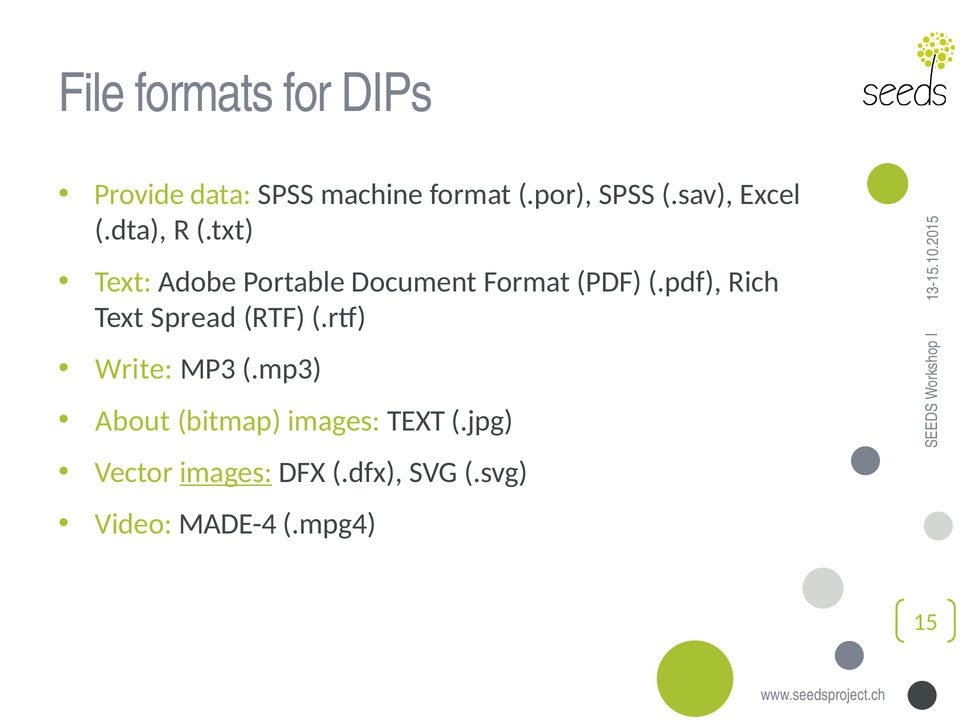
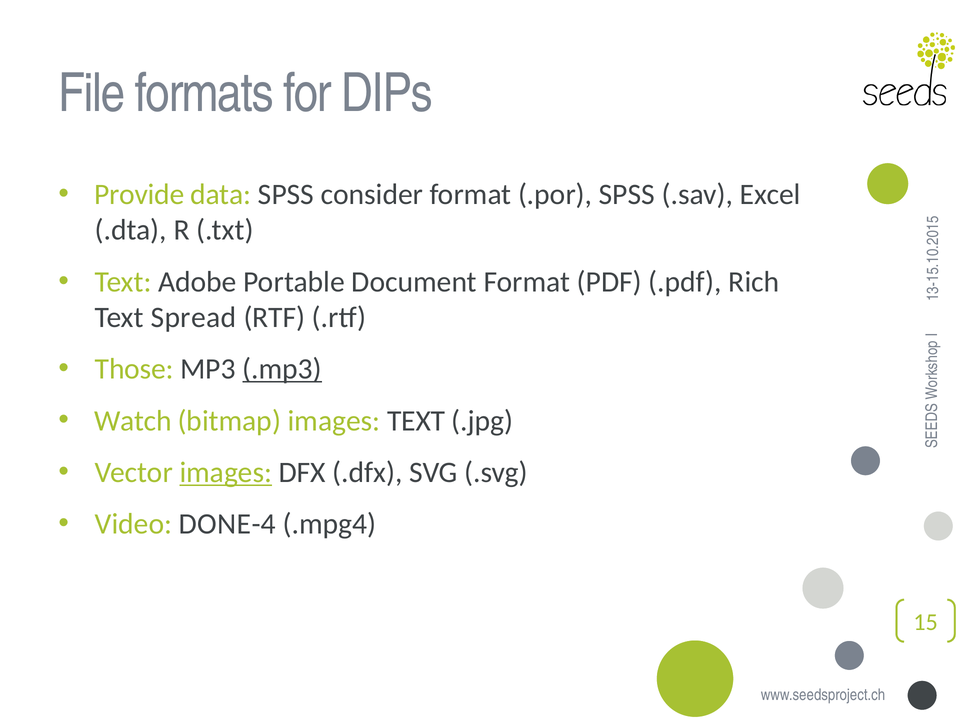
machine: machine -> consider (372, 195)
Write: Write -> Those (134, 369)
.mp3 underline: none -> present (282, 369)
About: About -> Watch (133, 421)
MADE-4: MADE-4 -> DONE-4 (227, 524)
